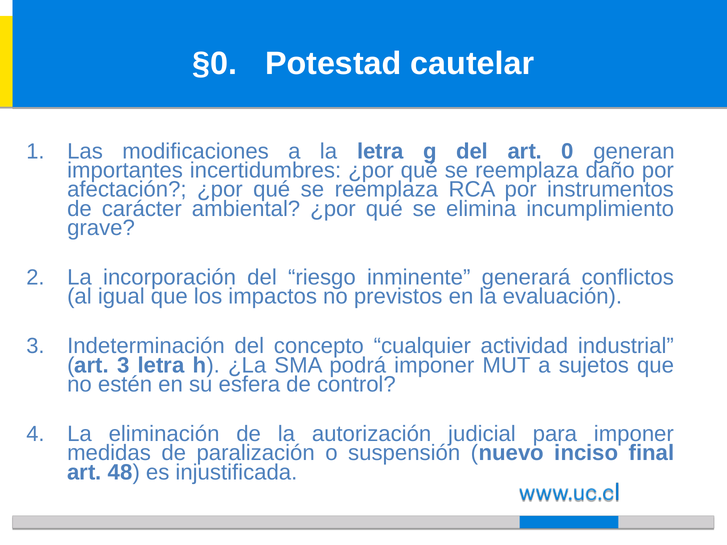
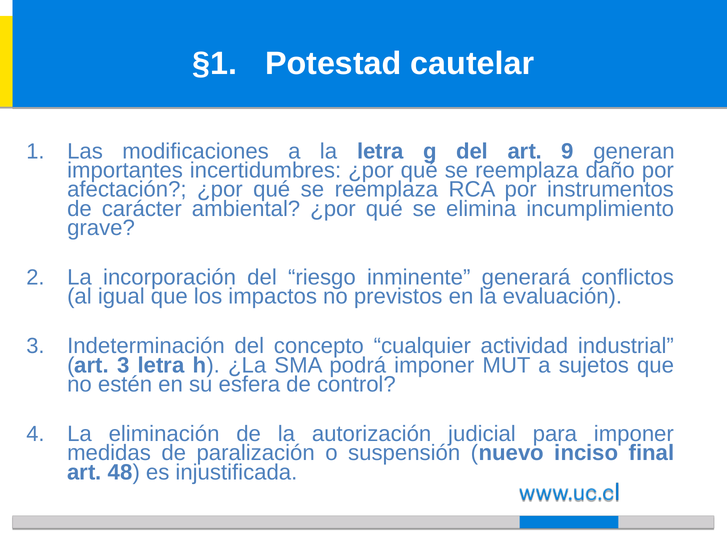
§0: §0 -> §1 (215, 64)
0: 0 -> 9 (568, 151)
